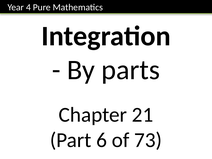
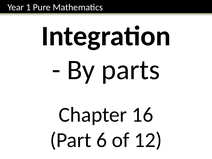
4: 4 -> 1 (28, 7)
21: 21 -> 16 (143, 115)
73: 73 -> 12 (148, 140)
